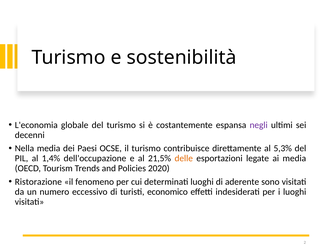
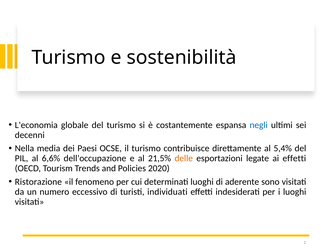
negli colour: purple -> blue (259, 125)
5,3%: 5,3% -> 5,4% (283, 148)
1,4%: 1,4% -> 6,6% (51, 158)
ai media: media -> effetti (294, 158)
economico: economico -> individuati (167, 192)
